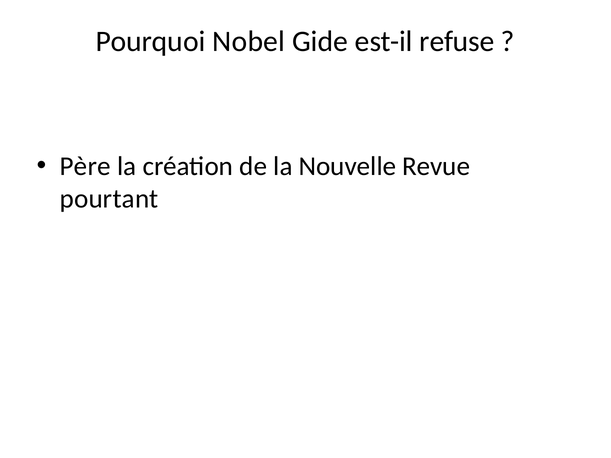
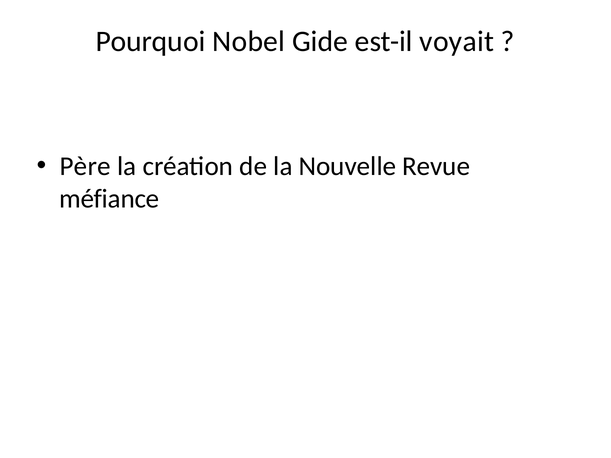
refuse: refuse -> voyait (457, 41)
pourtant: pourtant -> méfiance (109, 199)
